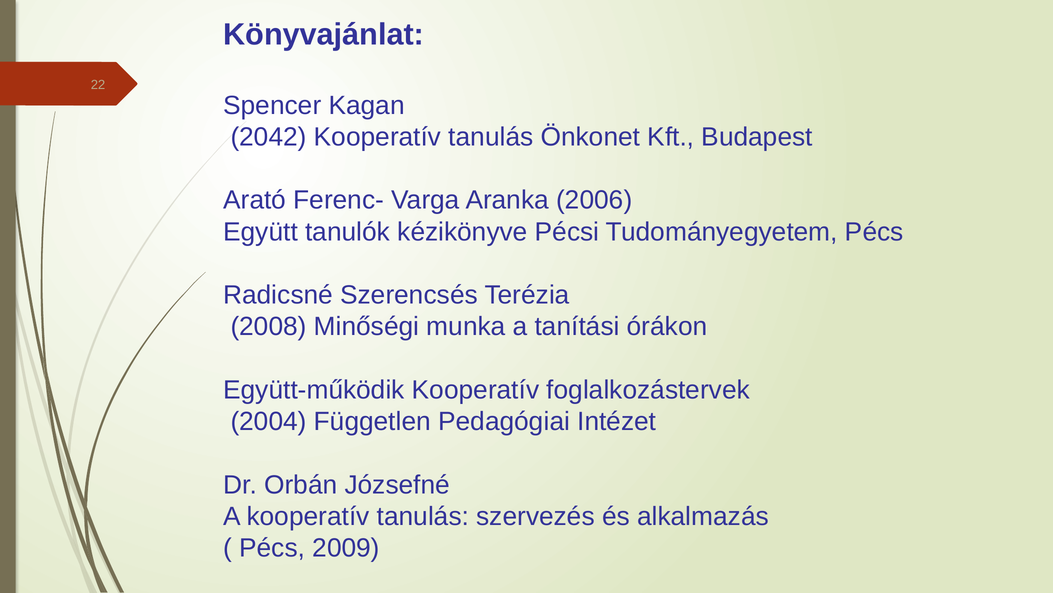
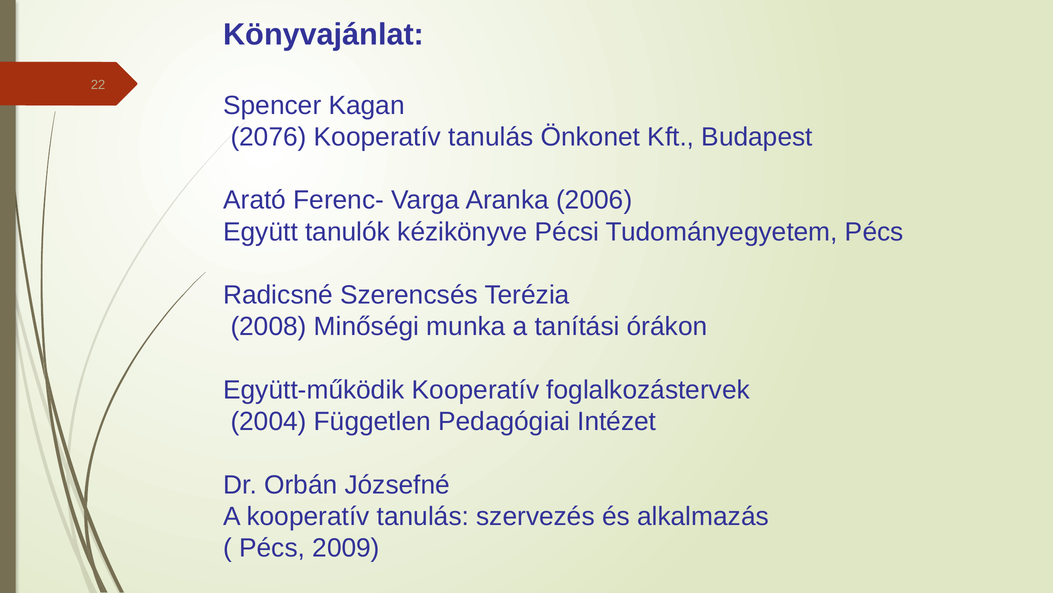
2042: 2042 -> 2076 (269, 137)
